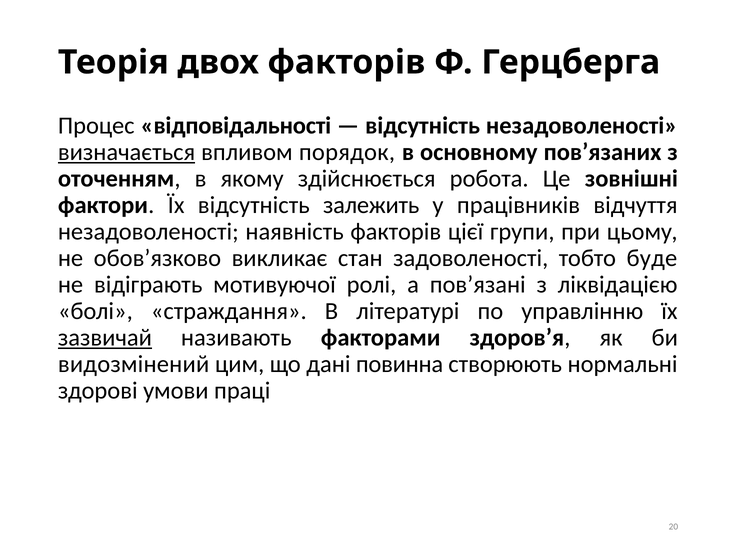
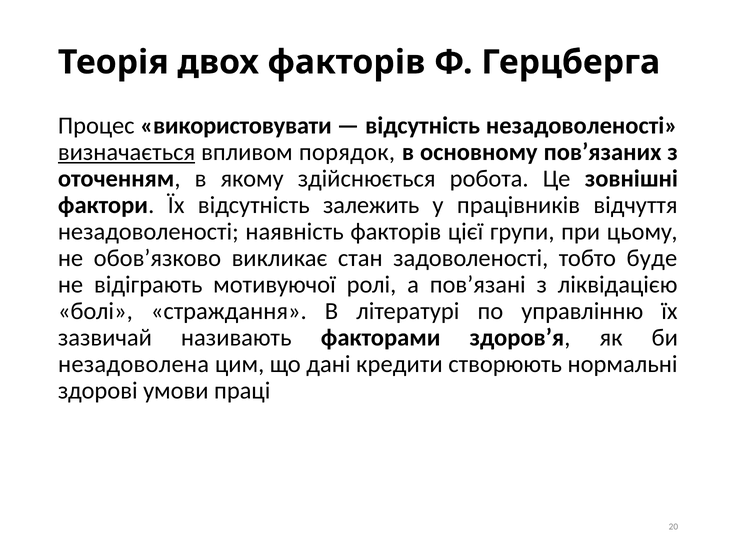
відповідальності: відповідальності -> використовувати (236, 126)
зазвичай underline: present -> none (105, 338)
видозмінений: видозмінений -> незадоволена (134, 364)
повинна: повинна -> кредити (399, 364)
